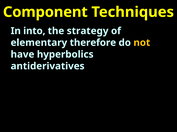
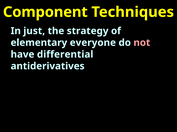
into: into -> just (34, 31)
therefore: therefore -> everyone (93, 43)
not colour: yellow -> pink (142, 43)
hyperbolics: hyperbolics -> differential (65, 55)
